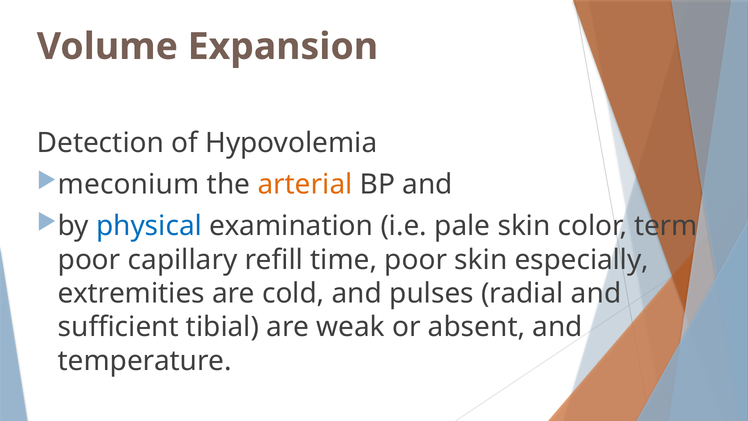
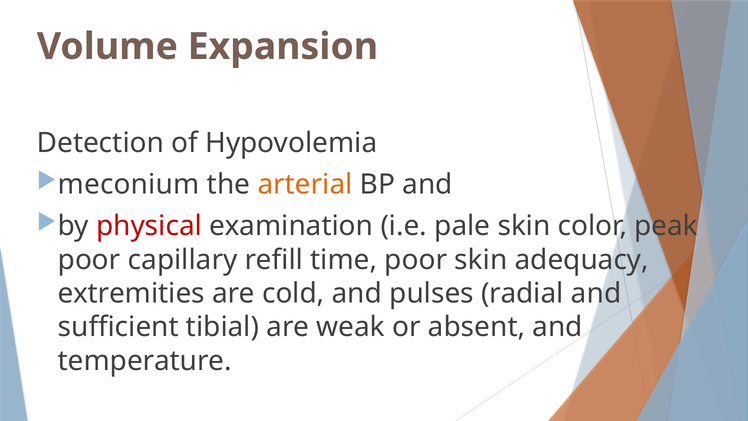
physical colour: blue -> red (149, 226)
term: term -> peak (666, 226)
especially: especially -> adequacy (582, 260)
